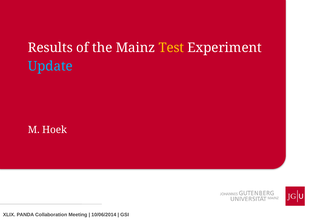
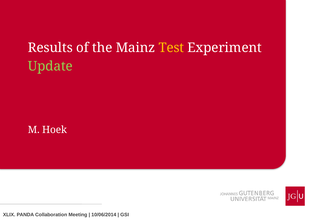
Update colour: light blue -> light green (50, 66)
